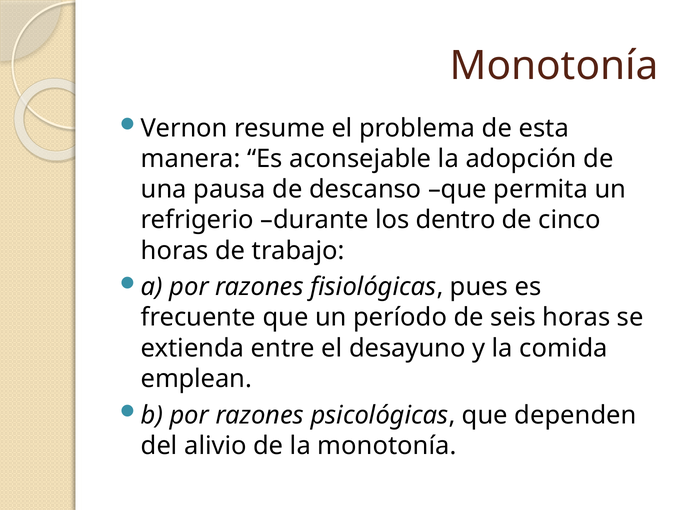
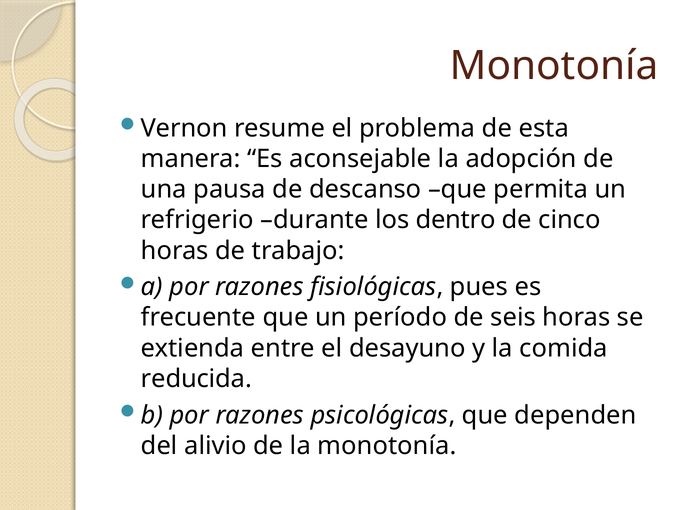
emplean: emplean -> reducida (196, 379)
